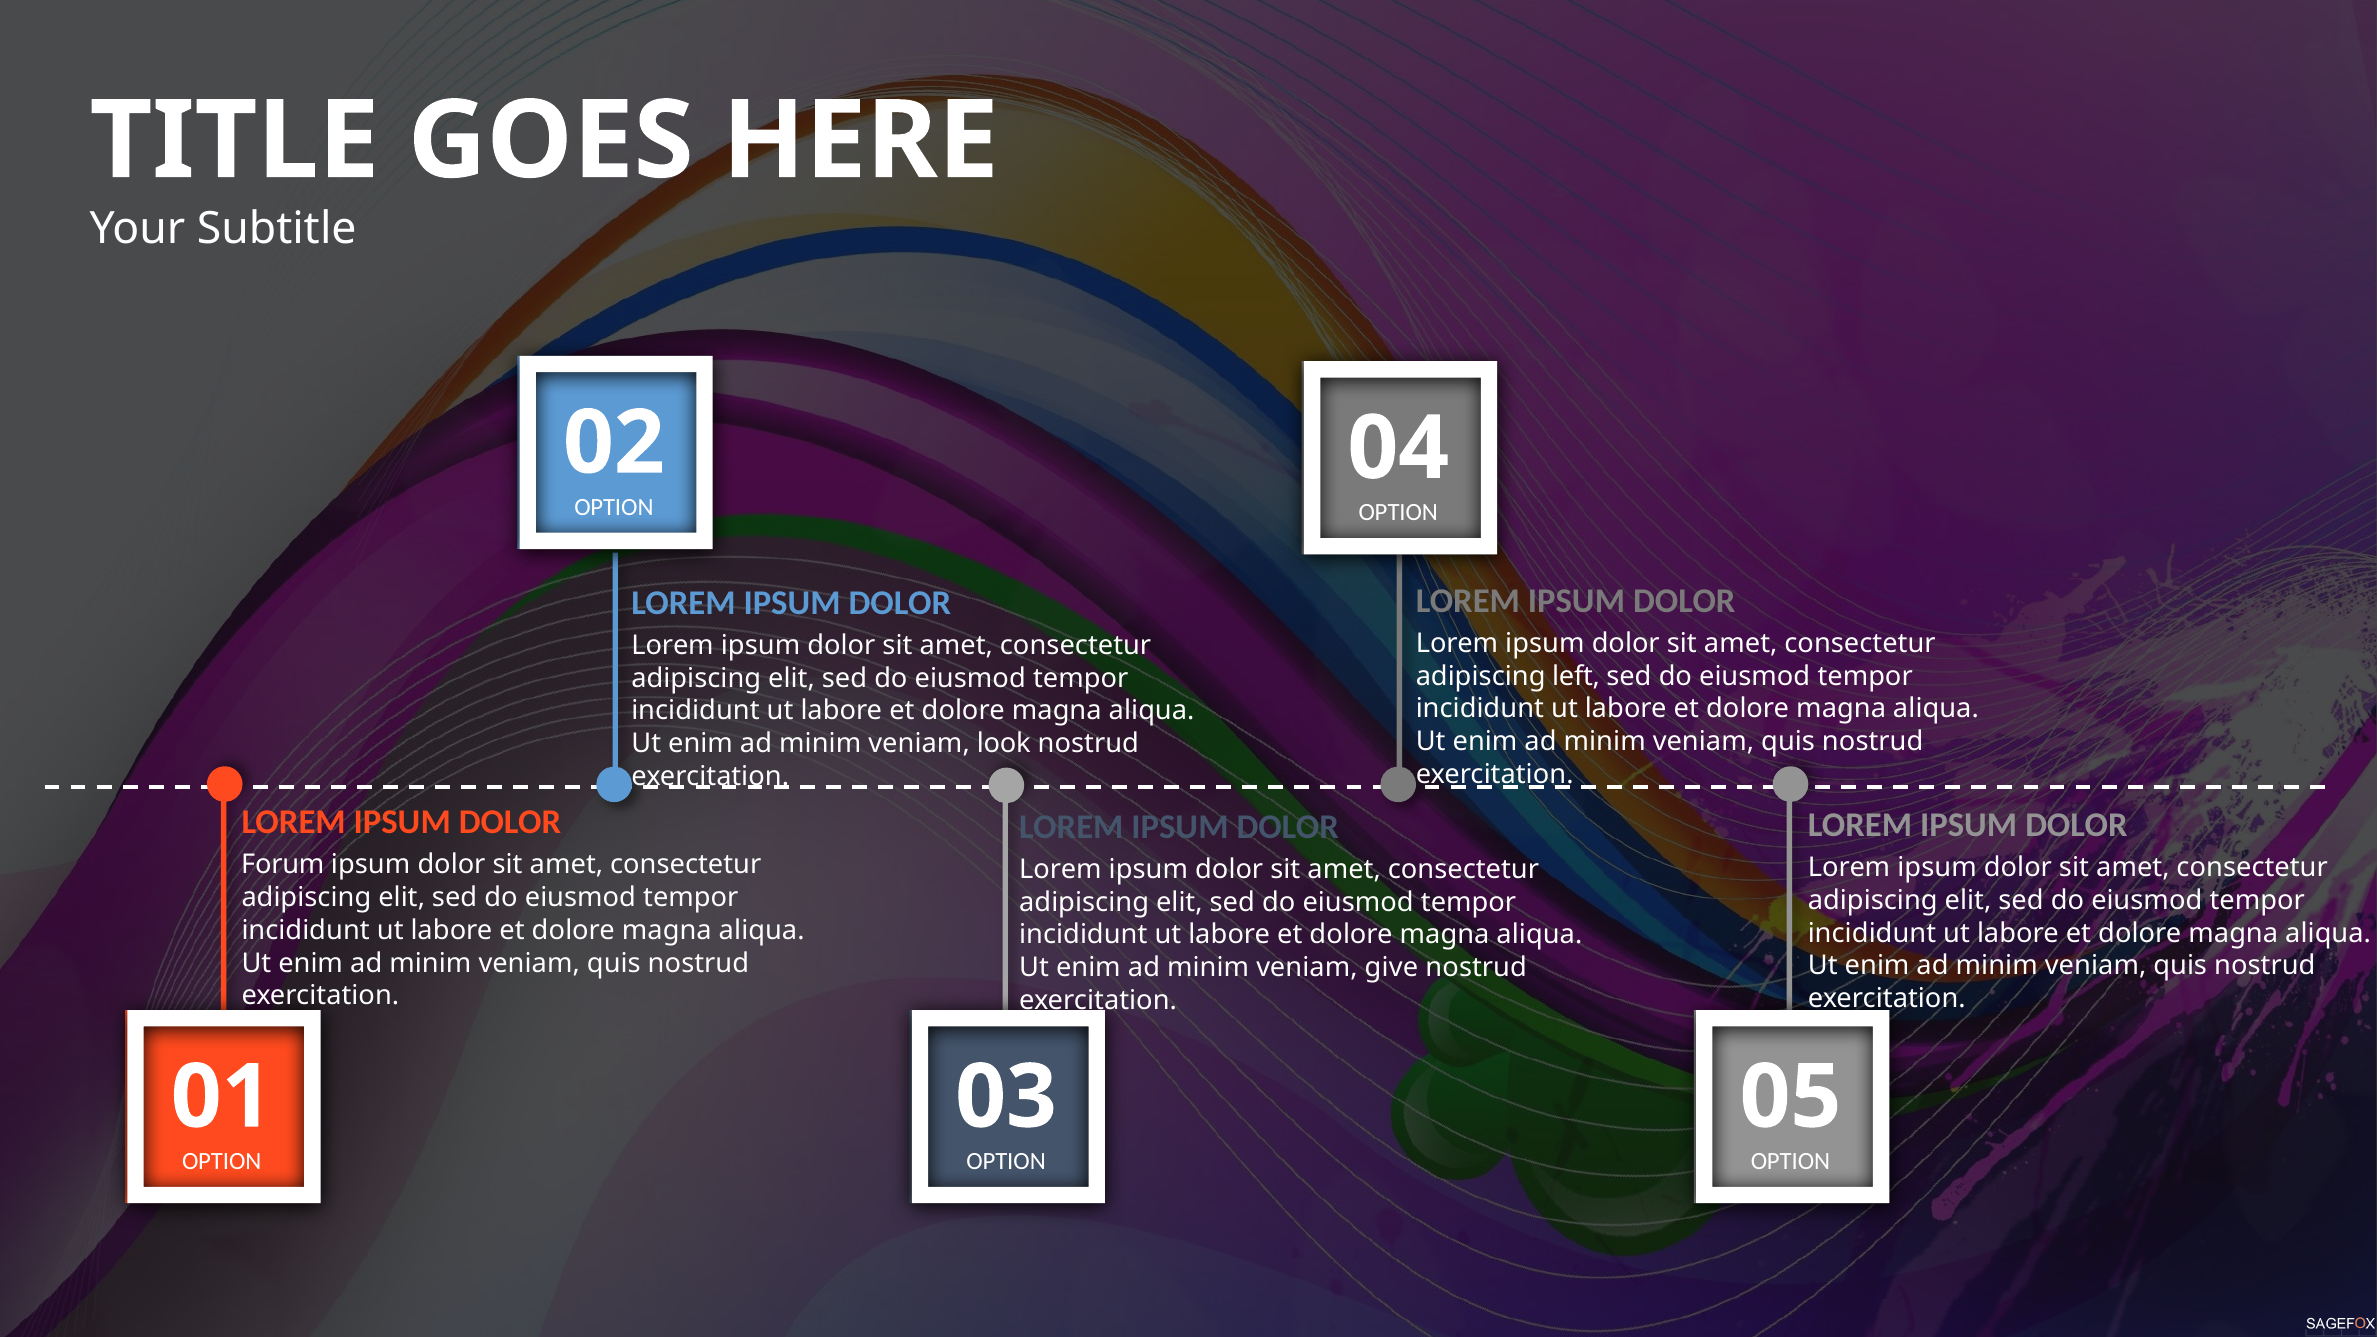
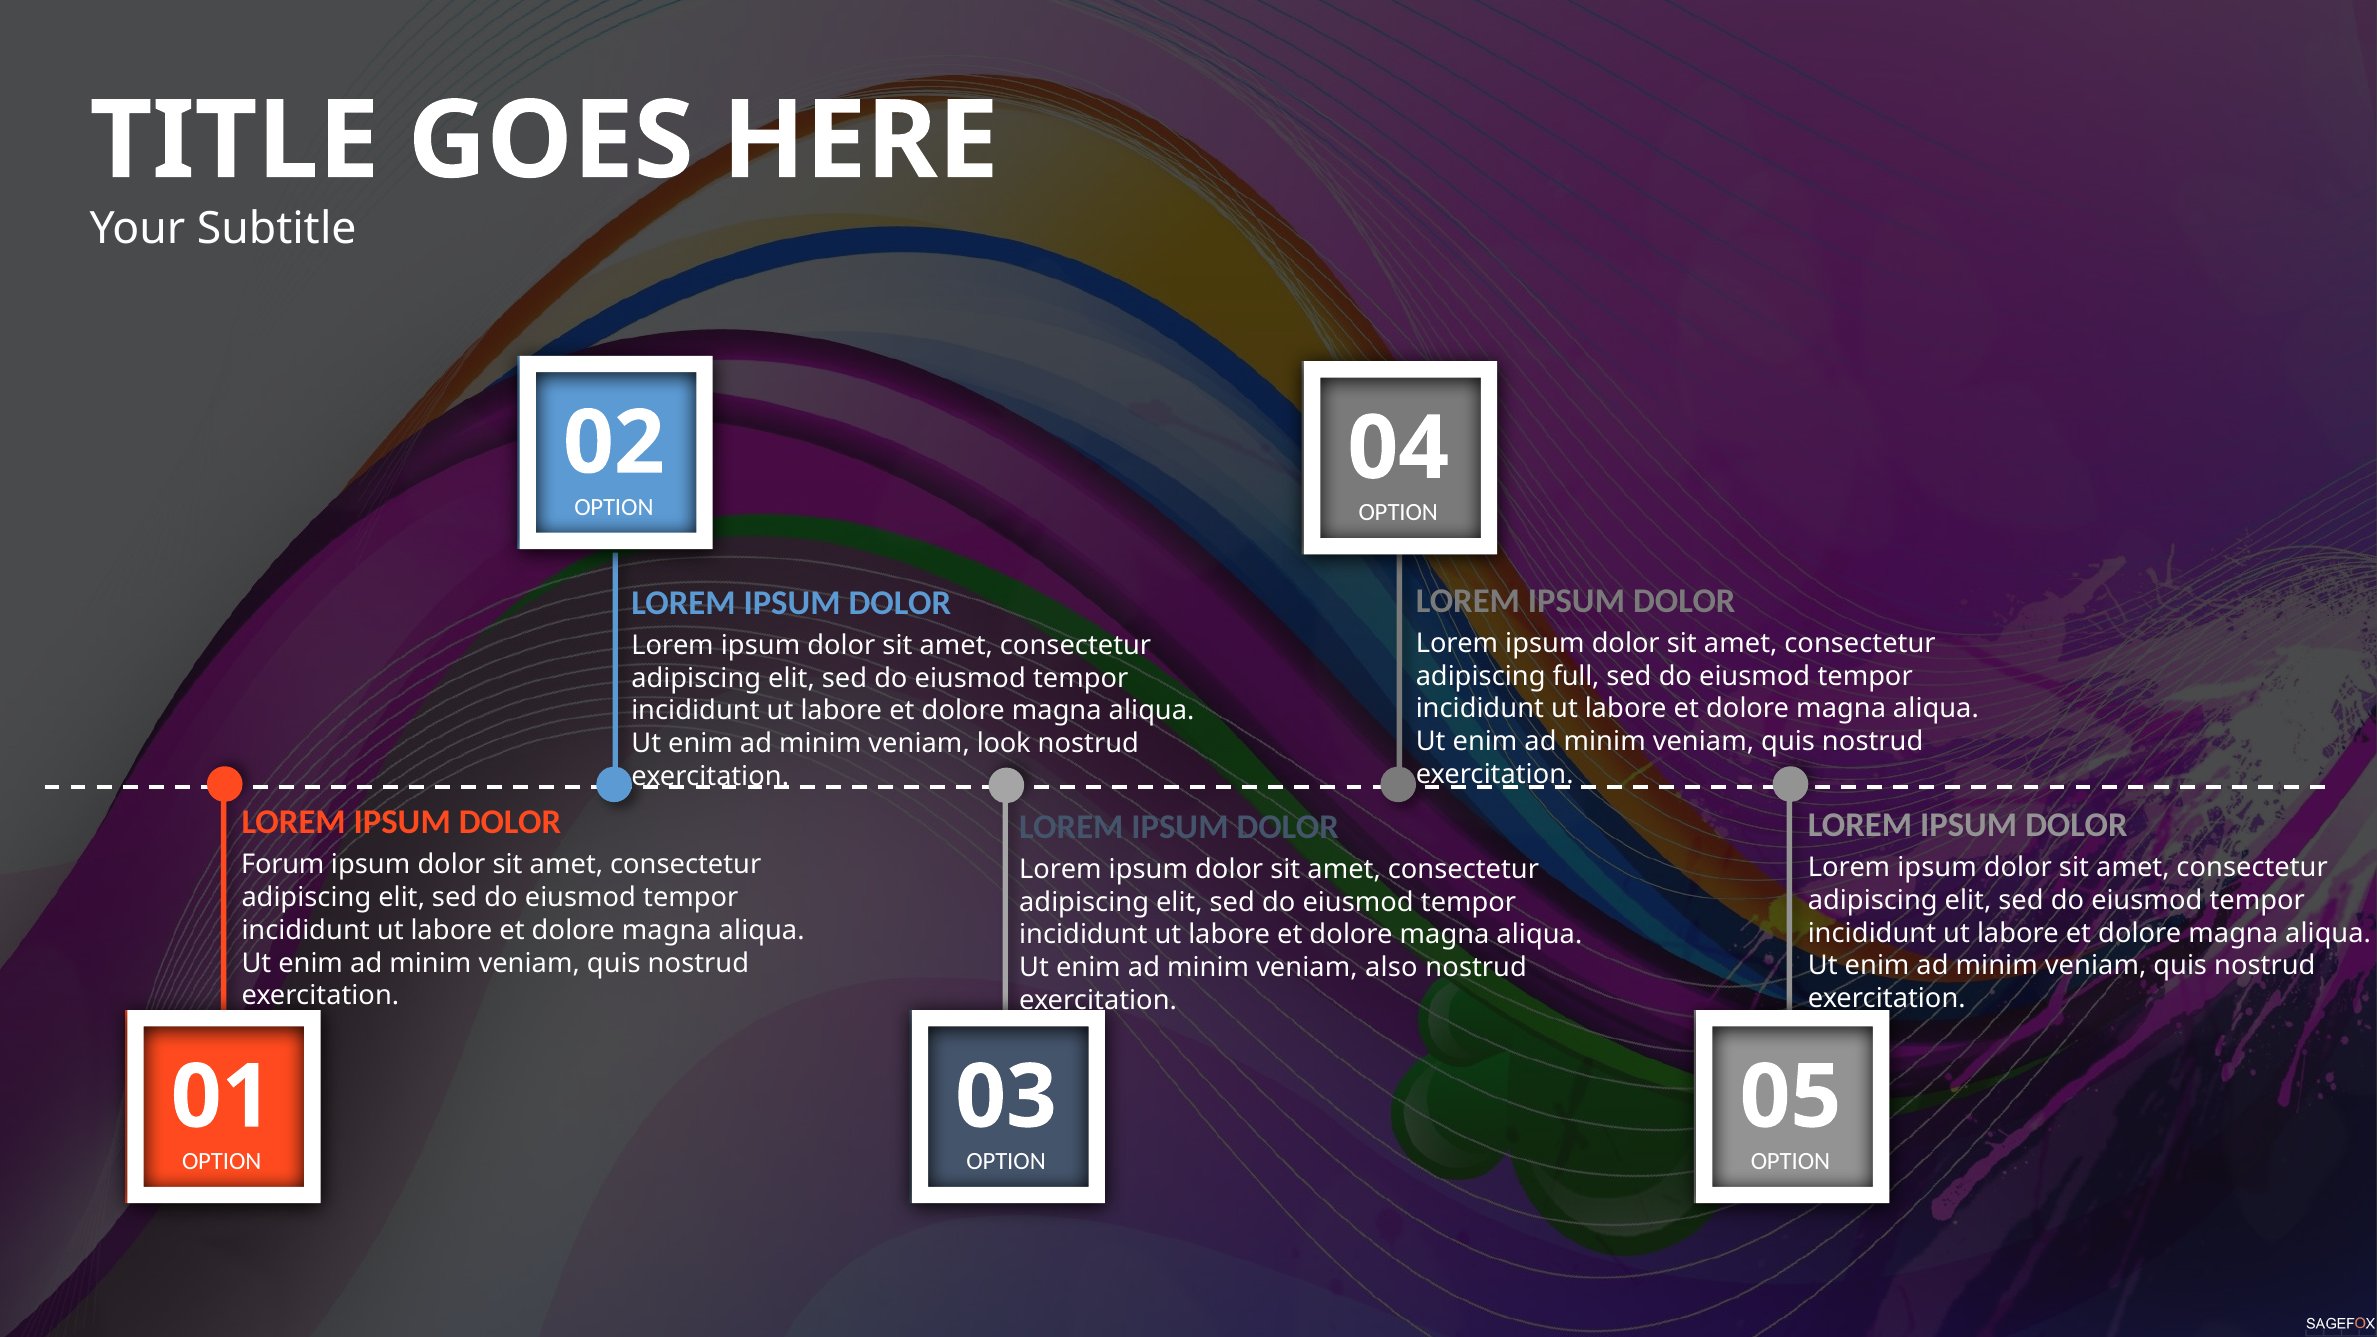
left: left -> full (1576, 676)
give: give -> also (1391, 968)
